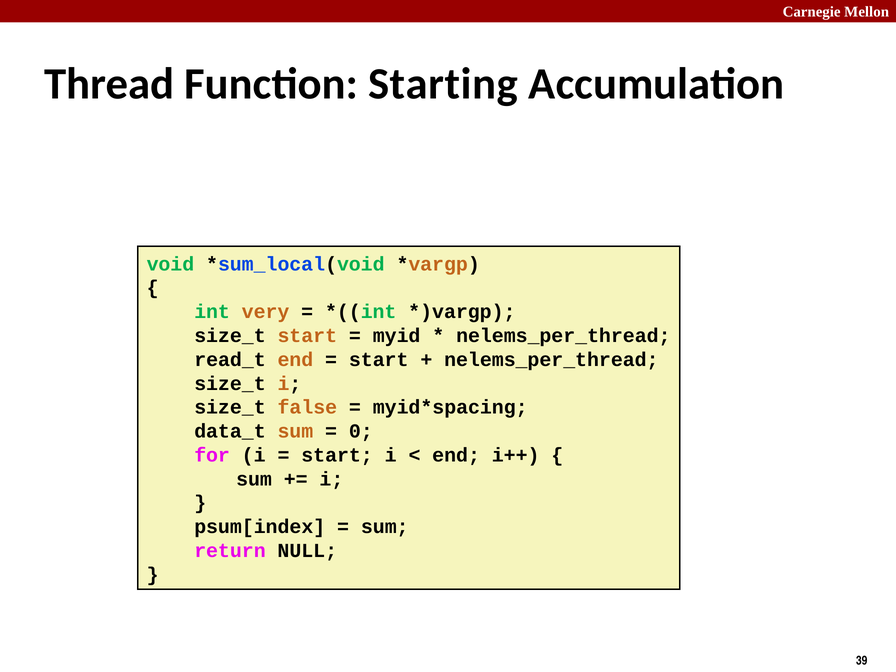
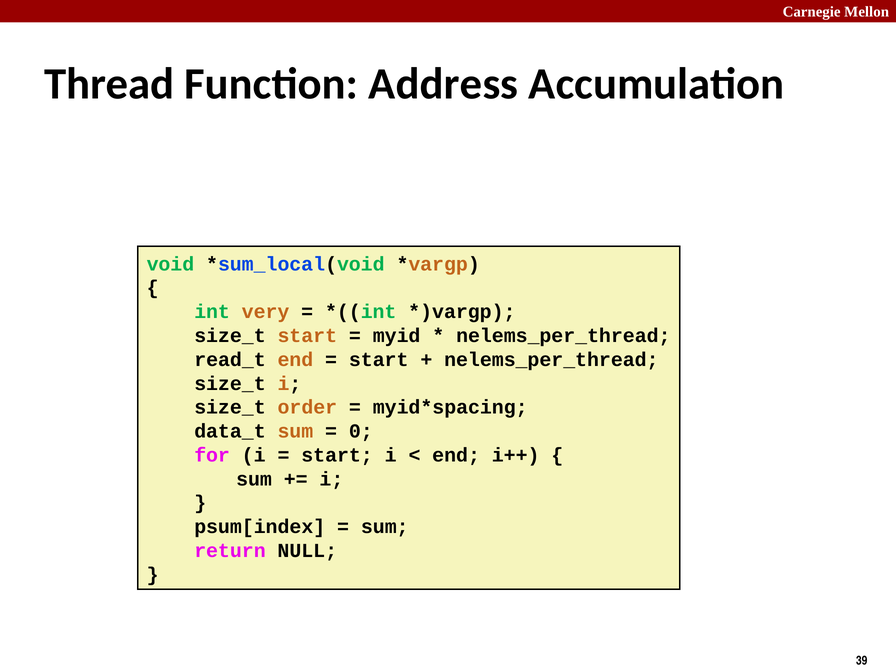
Starting: Starting -> Address (443, 84)
false: false -> order (307, 407)
